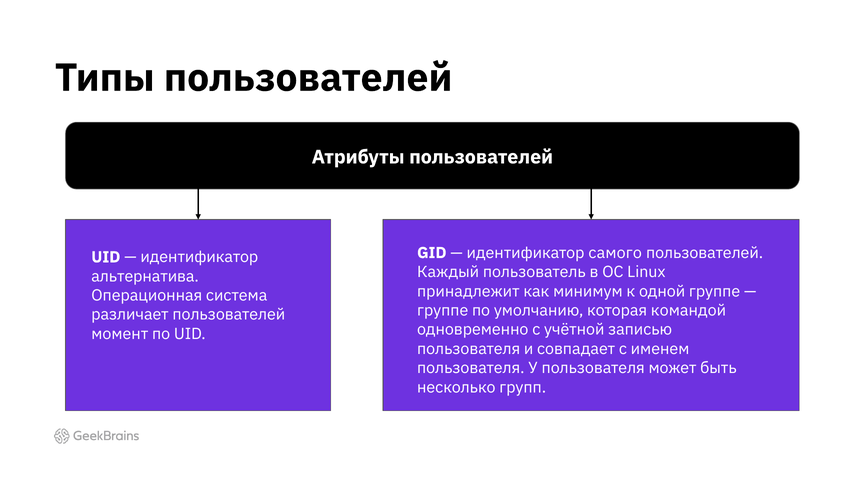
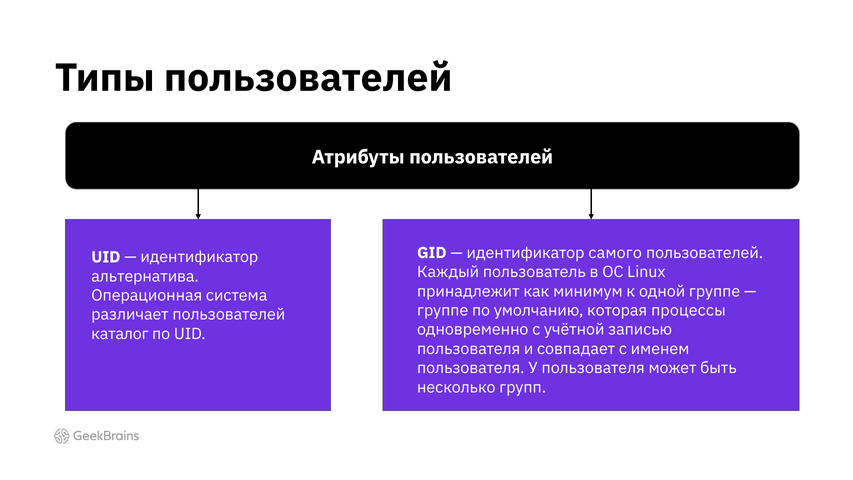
командой: командой -> процессы (688, 310)
момент: момент -> каталог (120, 334)
